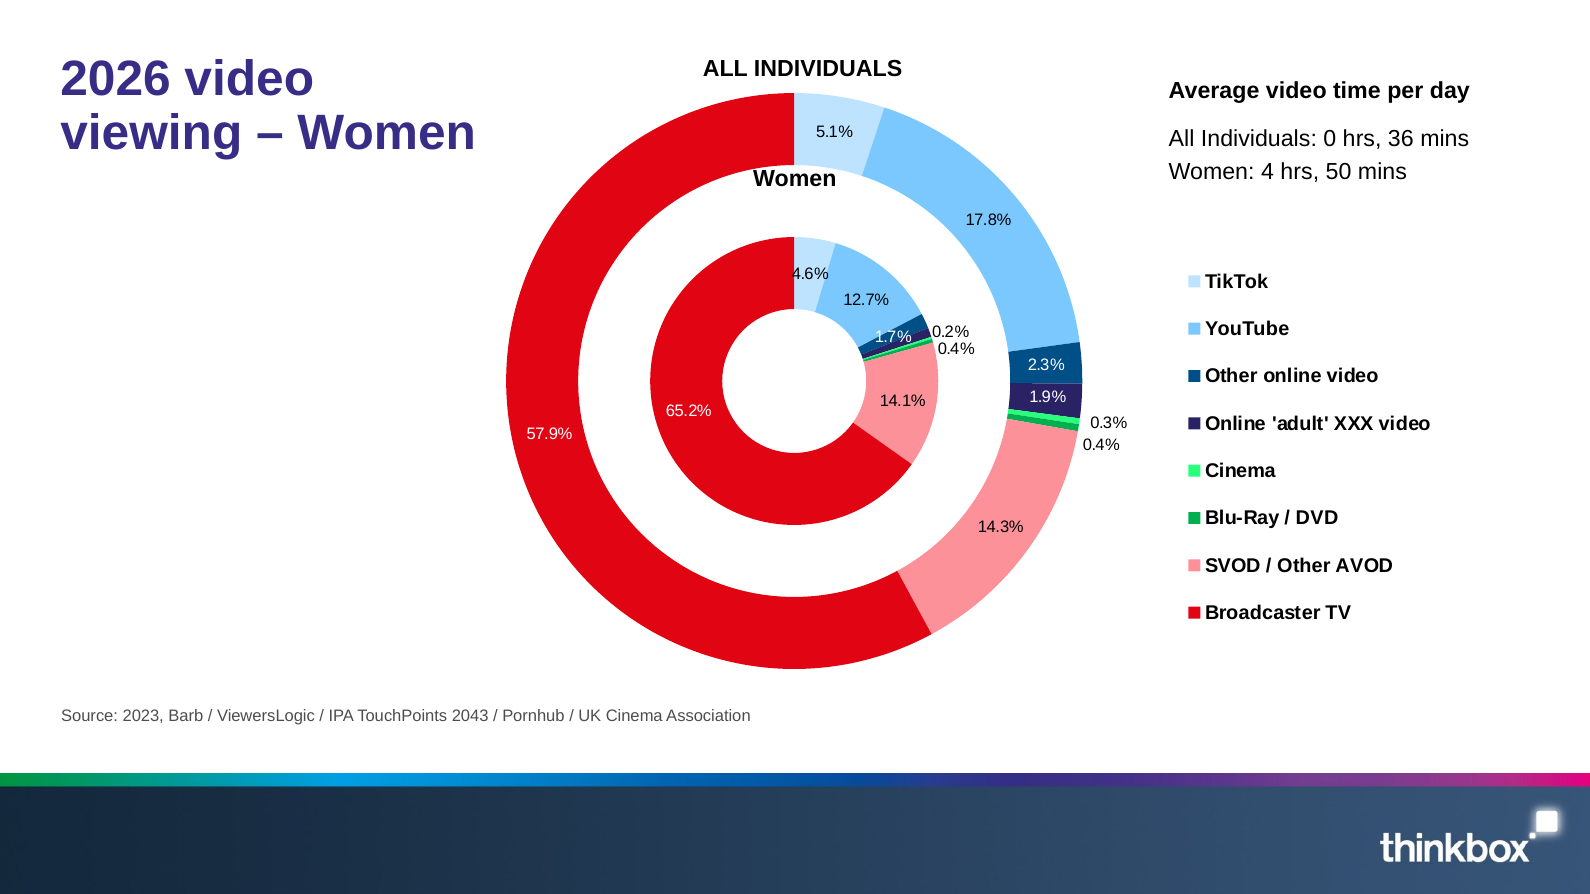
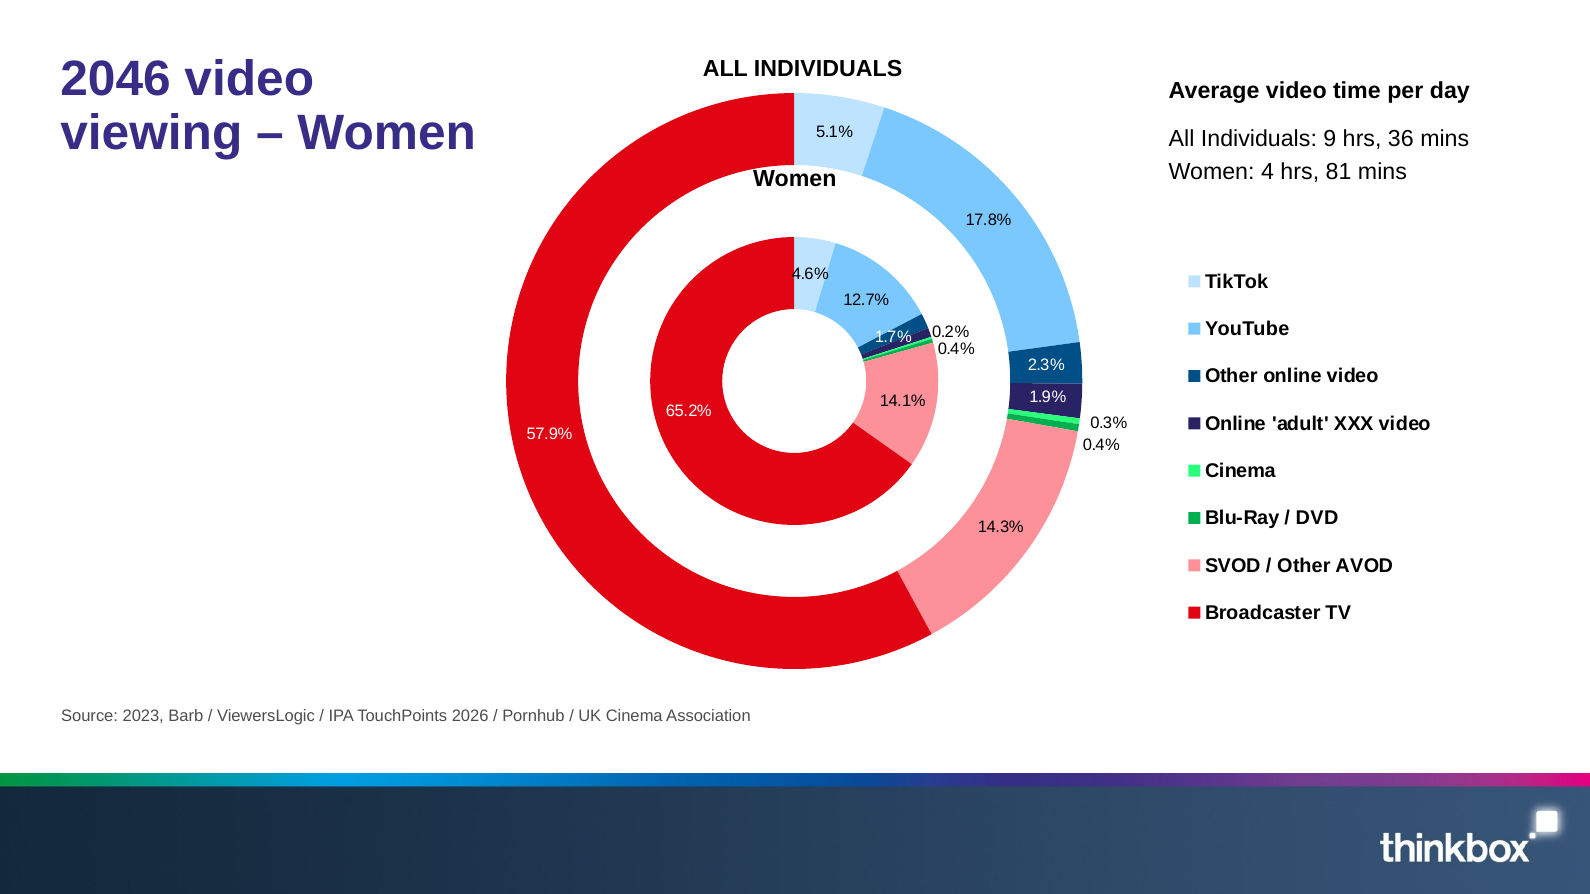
2026: 2026 -> 2046 (116, 79)
0: 0 -> 9 (1330, 139)
50: 50 -> 81 (1339, 172)
2043: 2043 -> 2026 (470, 717)
